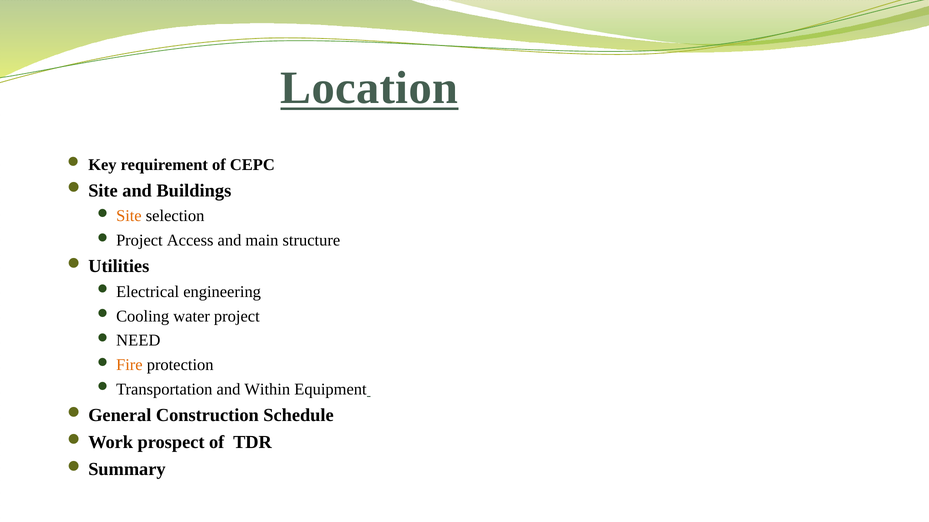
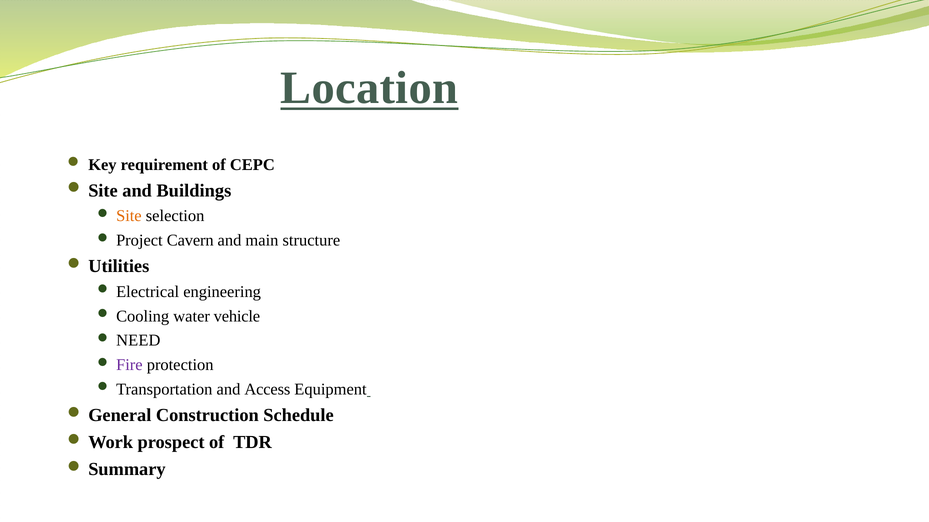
Access: Access -> Cavern (190, 241)
water project: project -> vehicle (237, 316)
Fire colour: orange -> purple (129, 365)
Within: Within -> Access (267, 390)
